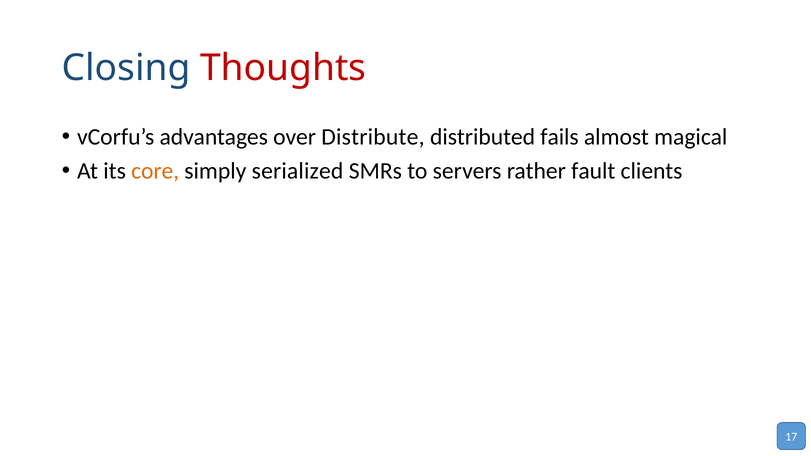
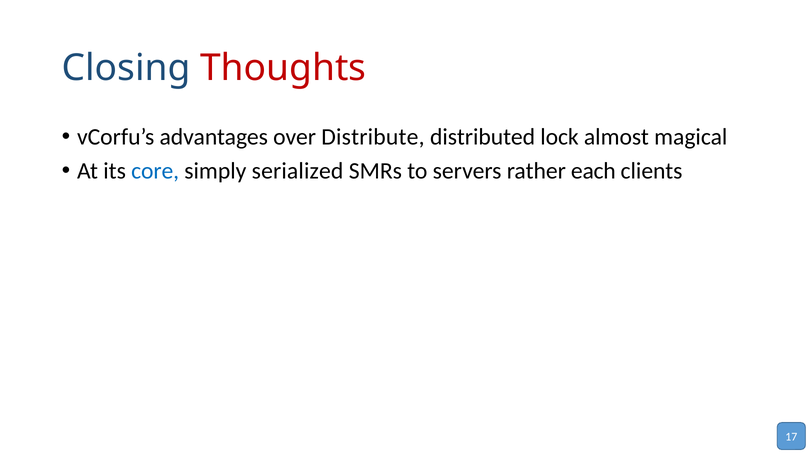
fails: fails -> lock (560, 137)
core colour: orange -> blue (155, 171)
fault: fault -> each (593, 171)
